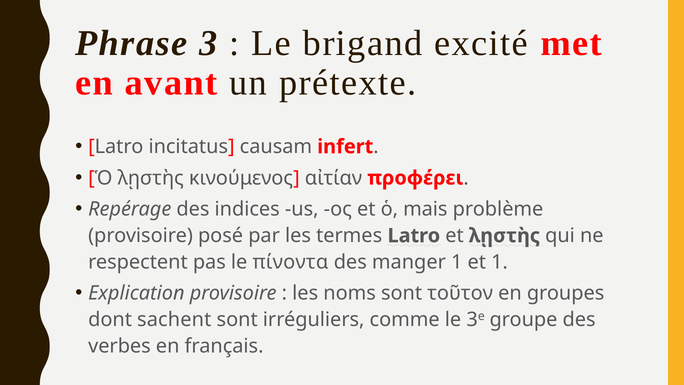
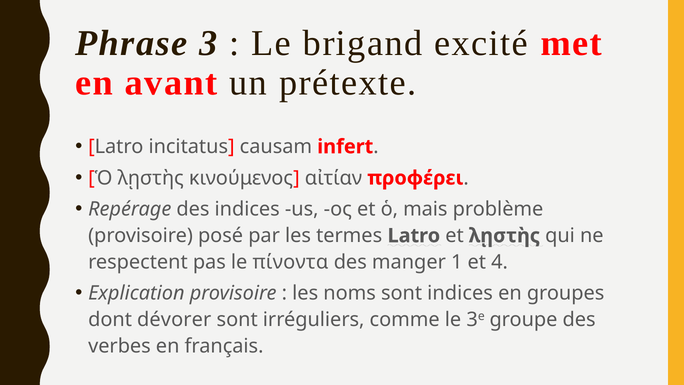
et 1: 1 -> 4 (500, 262)
sont τοῦτον: τοῦτον -> indices (460, 293)
sachent: sachent -> dévorer (174, 320)
